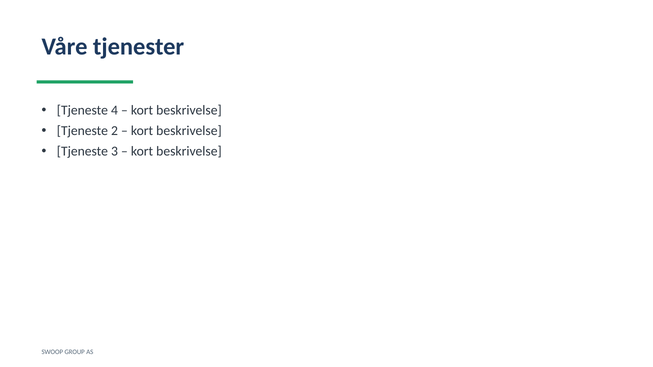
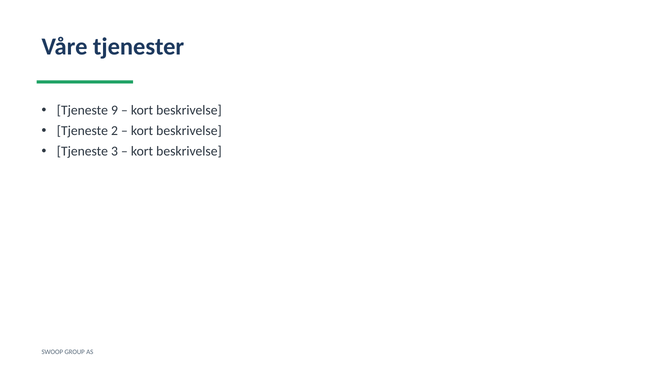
4: 4 -> 9 (114, 111)
